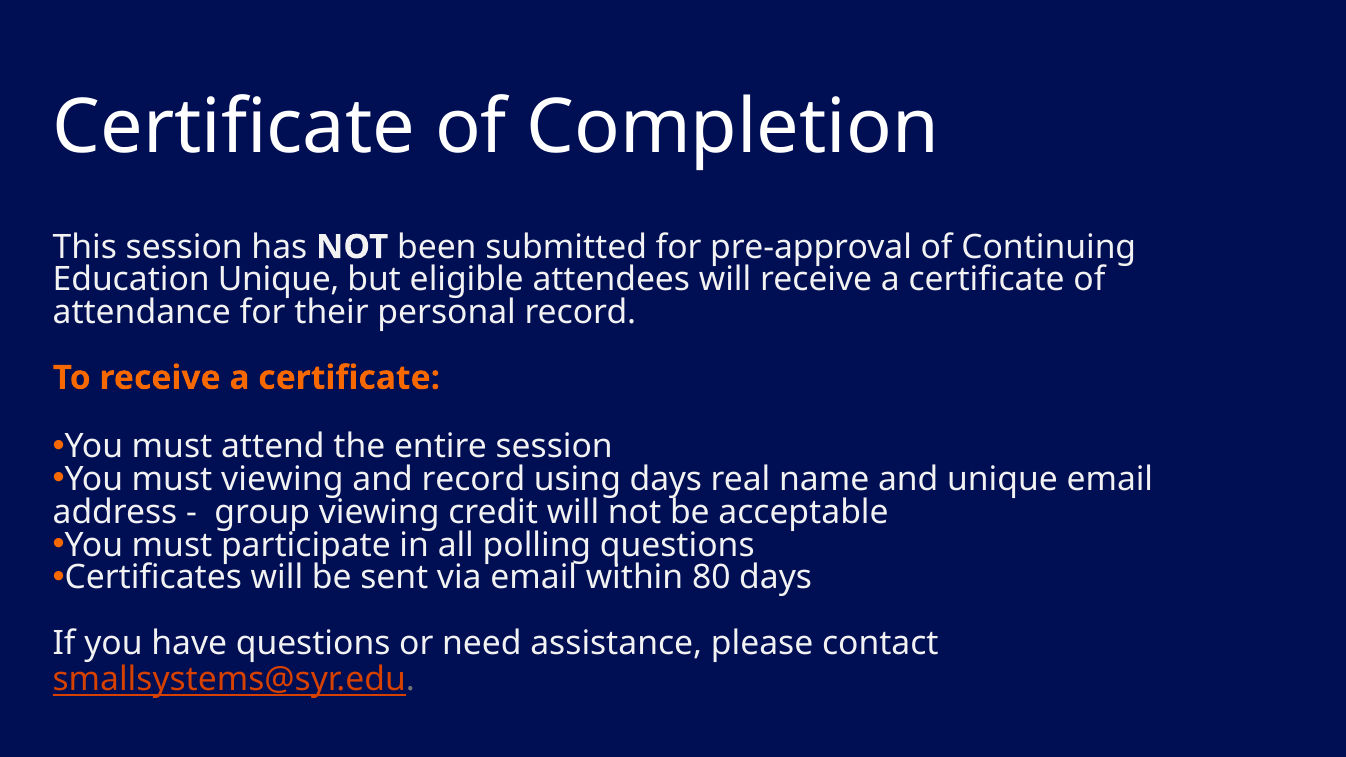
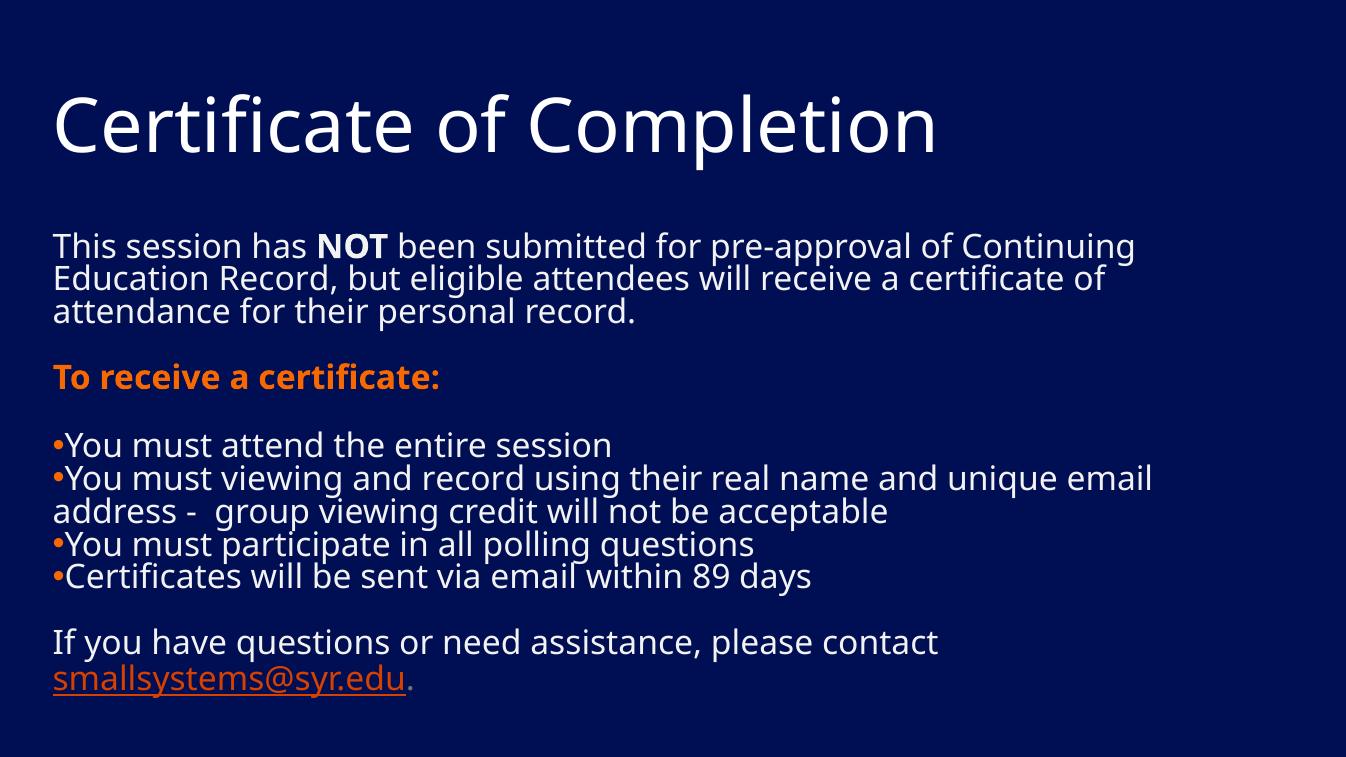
Education Unique: Unique -> Record (279, 280)
using days: days -> their (666, 480)
80: 80 -> 89 (711, 578)
